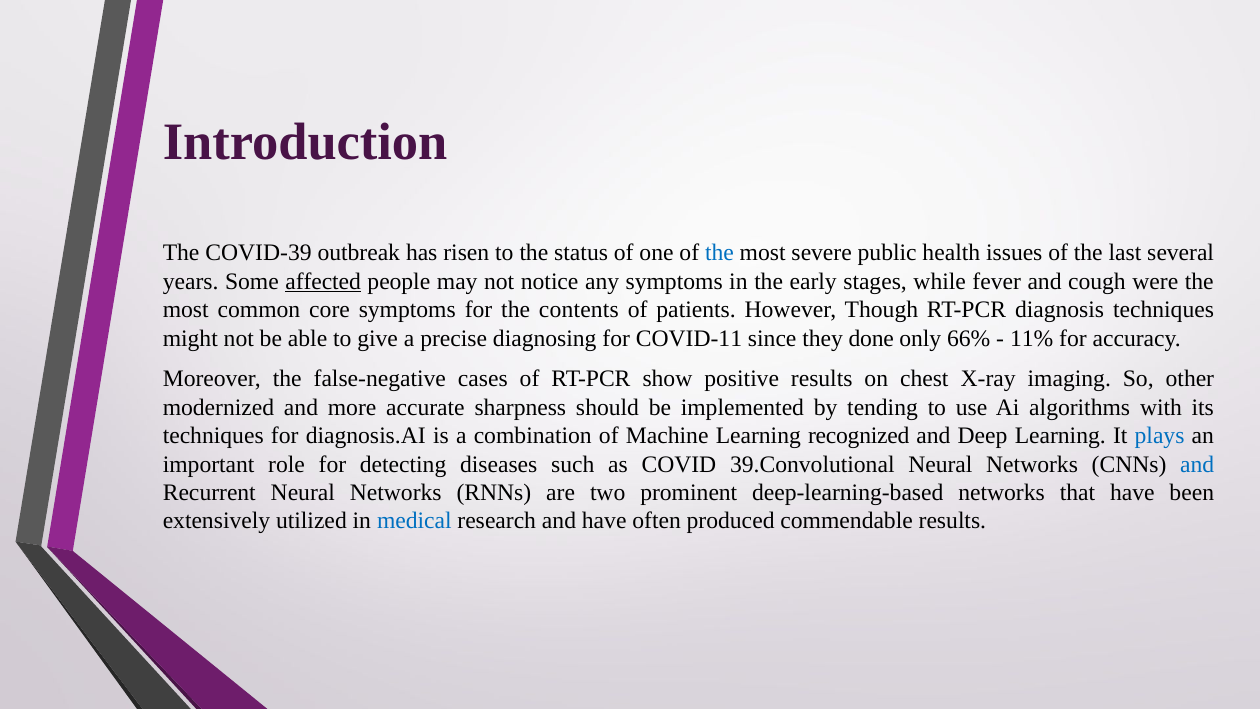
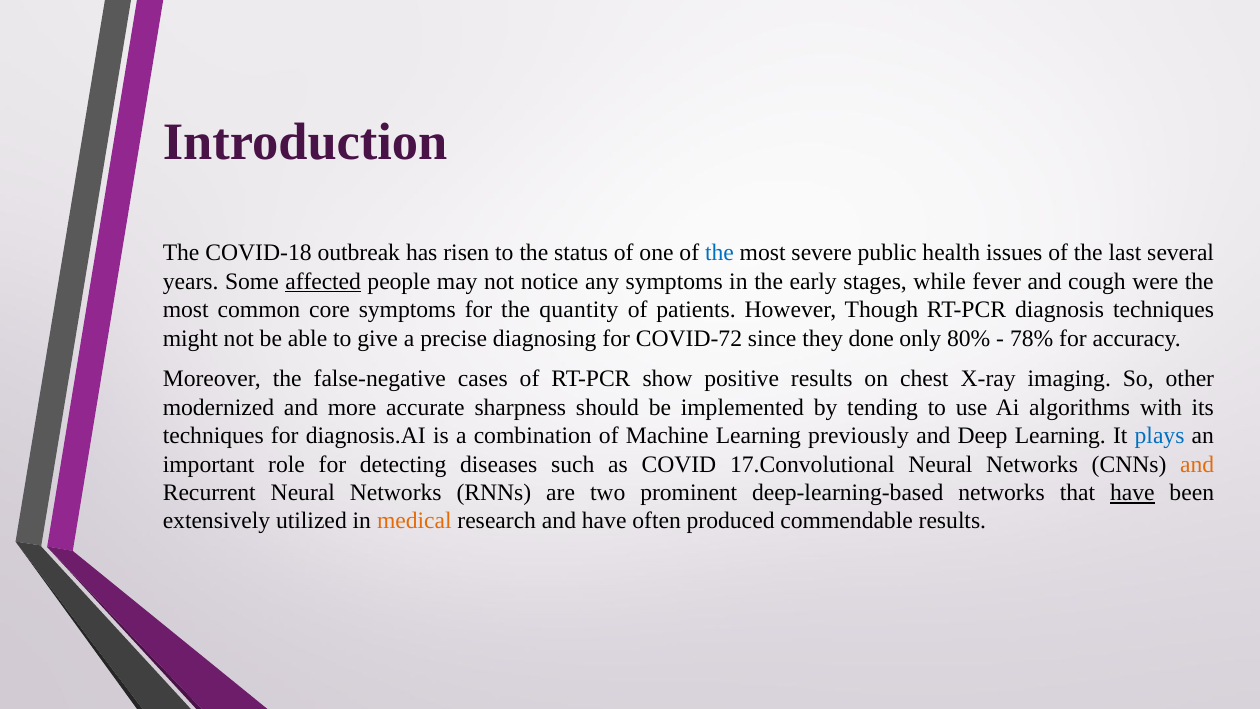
COVID-39: COVID-39 -> COVID-18 (258, 253)
contents: contents -> quantity (579, 310)
COVID-11: COVID-11 -> COVID-72 (689, 338)
66%: 66% -> 80% (969, 338)
11%: 11% -> 78% (1032, 338)
recognized: recognized -> previously (859, 436)
39.Convolutional: 39.Convolutional -> 17.Convolutional (812, 464)
and colour: blue -> orange (1197, 464)
have underline: none -> present (1132, 492)
medical colour: blue -> orange (414, 521)
